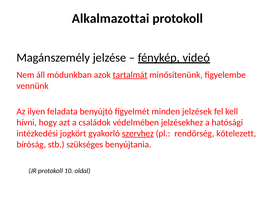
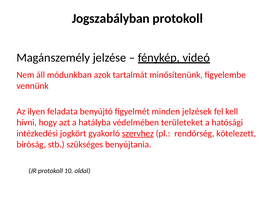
Alkalmazottai: Alkalmazottai -> Jogszabályban (111, 19)
tartalmát underline: present -> none (130, 75)
családok: családok -> hatályba (95, 123)
jelzésekhez: jelzésekhez -> területeket (182, 123)
